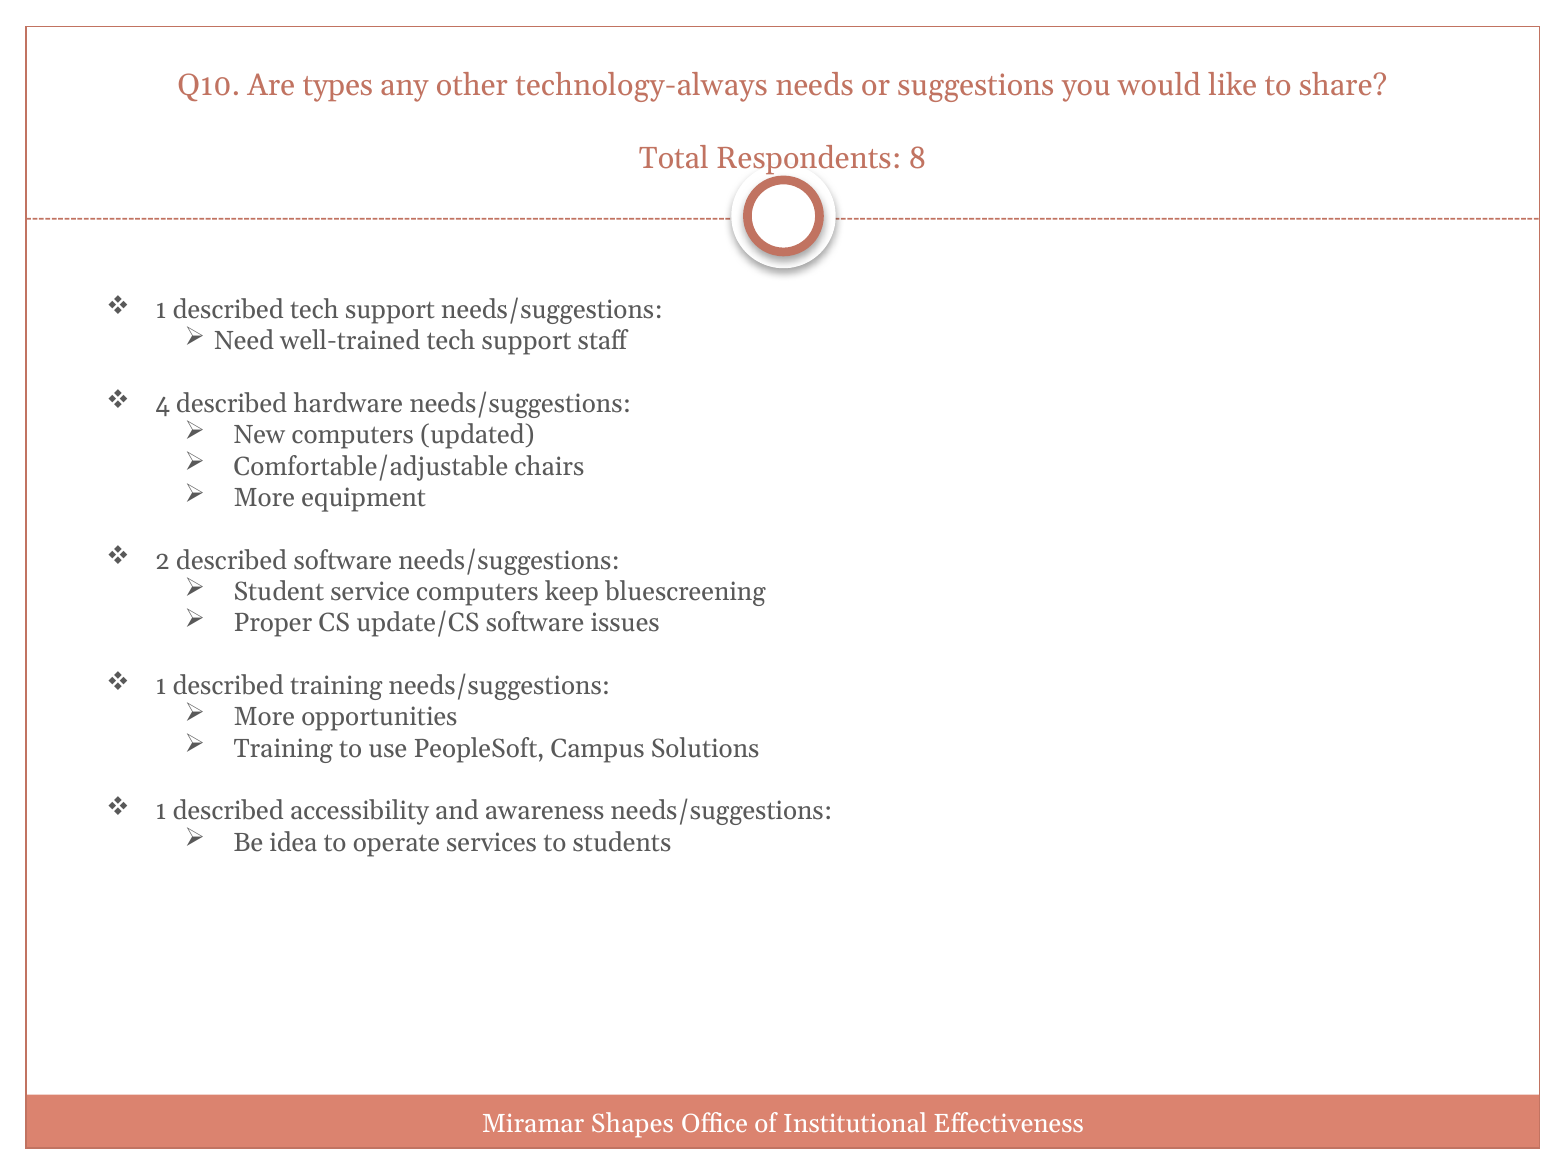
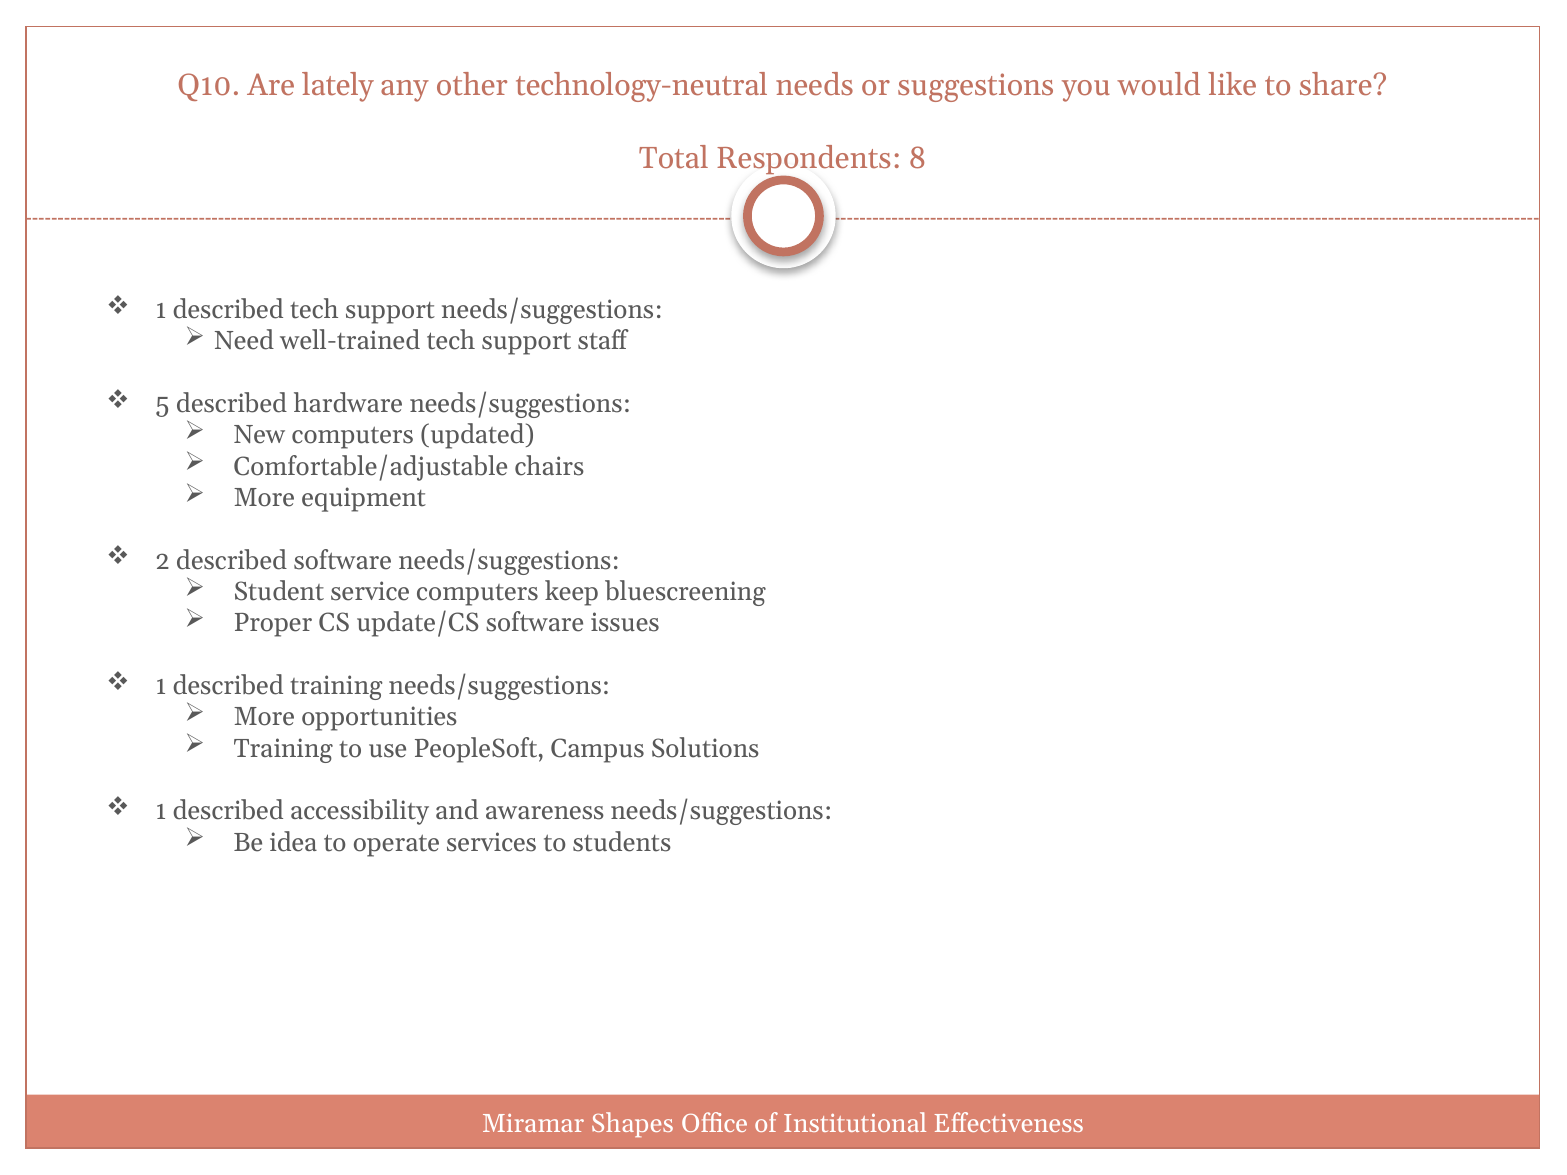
types: types -> lately (338, 86)
technology-always: technology-always -> technology-neutral (642, 86)
4: 4 -> 5 (162, 404)
